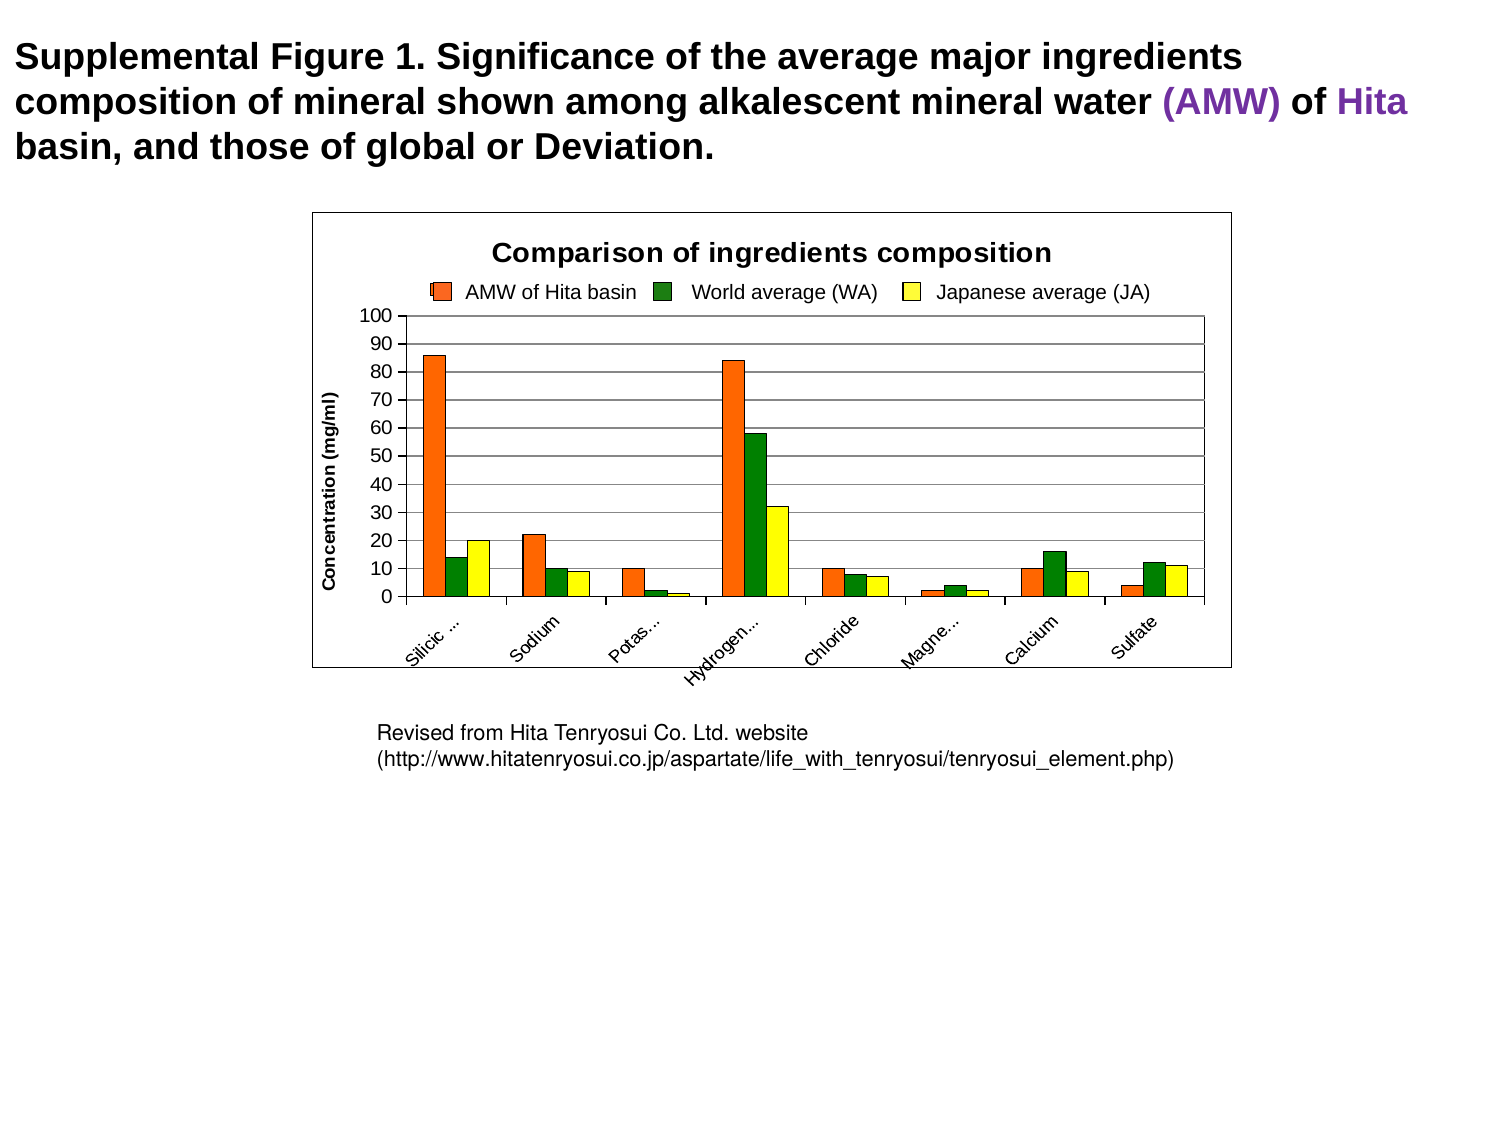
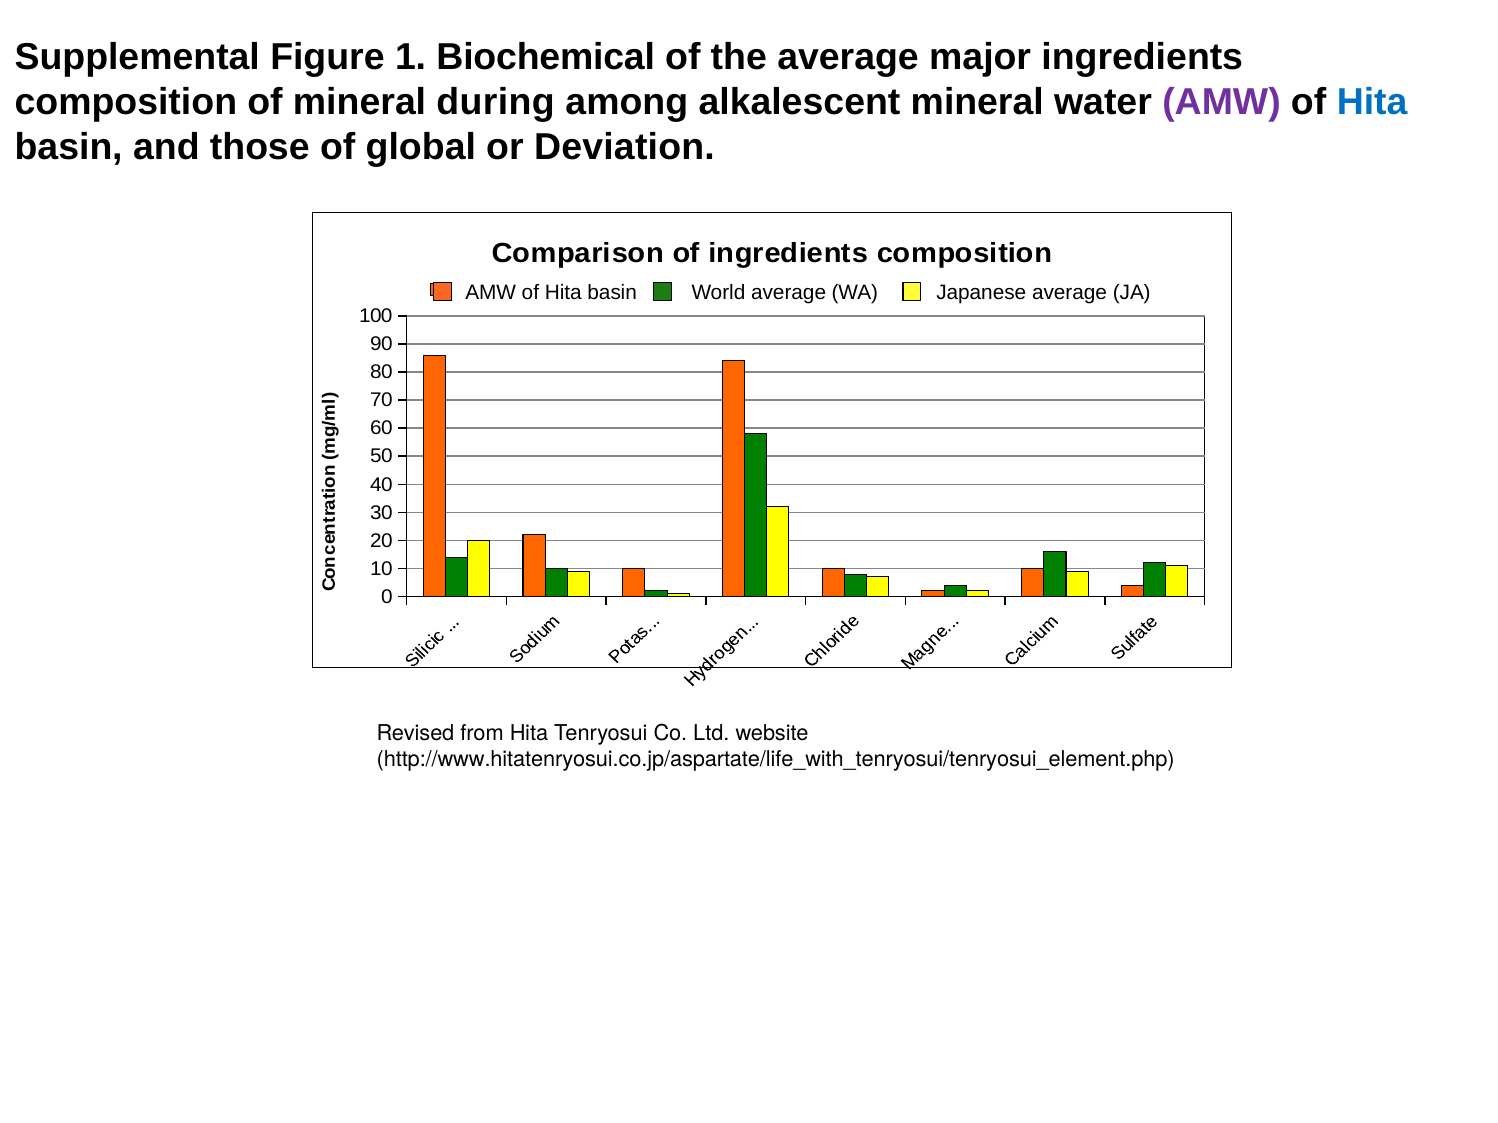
Significance: Significance -> Biochemical (546, 57)
shown: shown -> during (496, 102)
Hita colour: purple -> blue (1372, 102)
